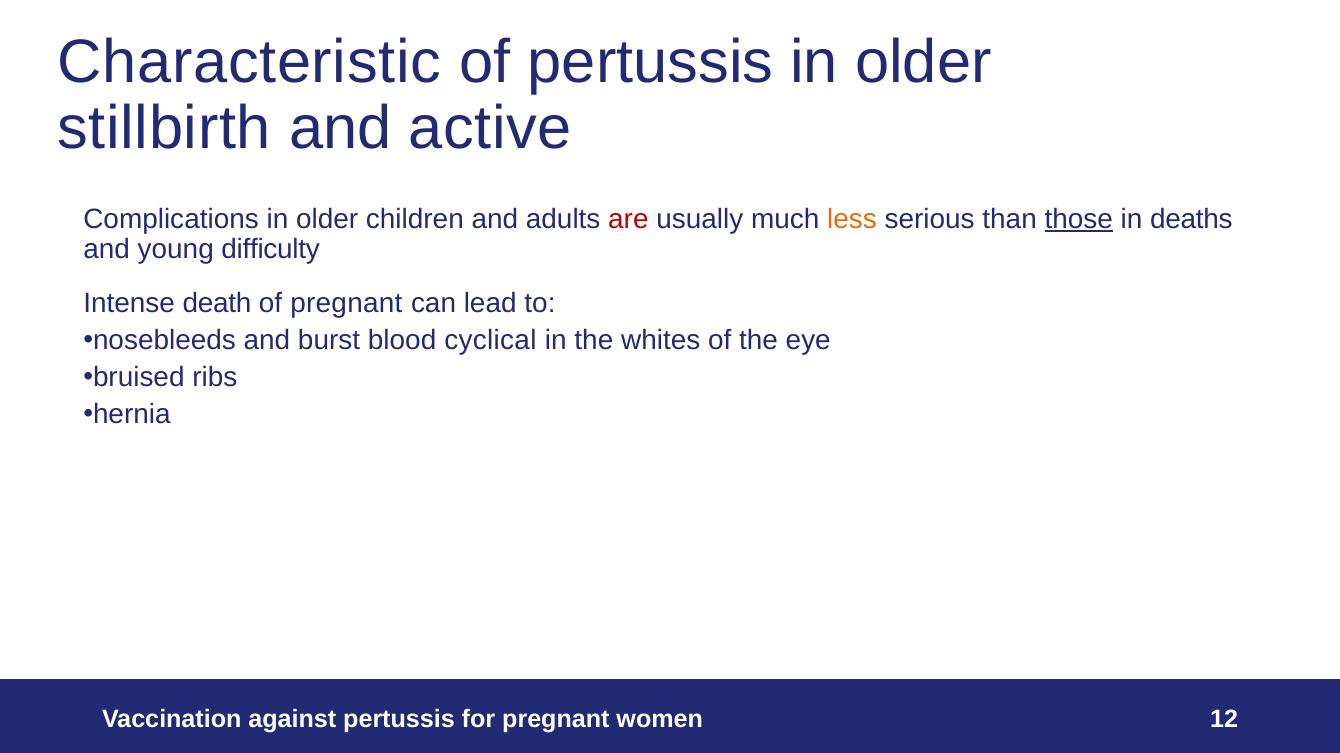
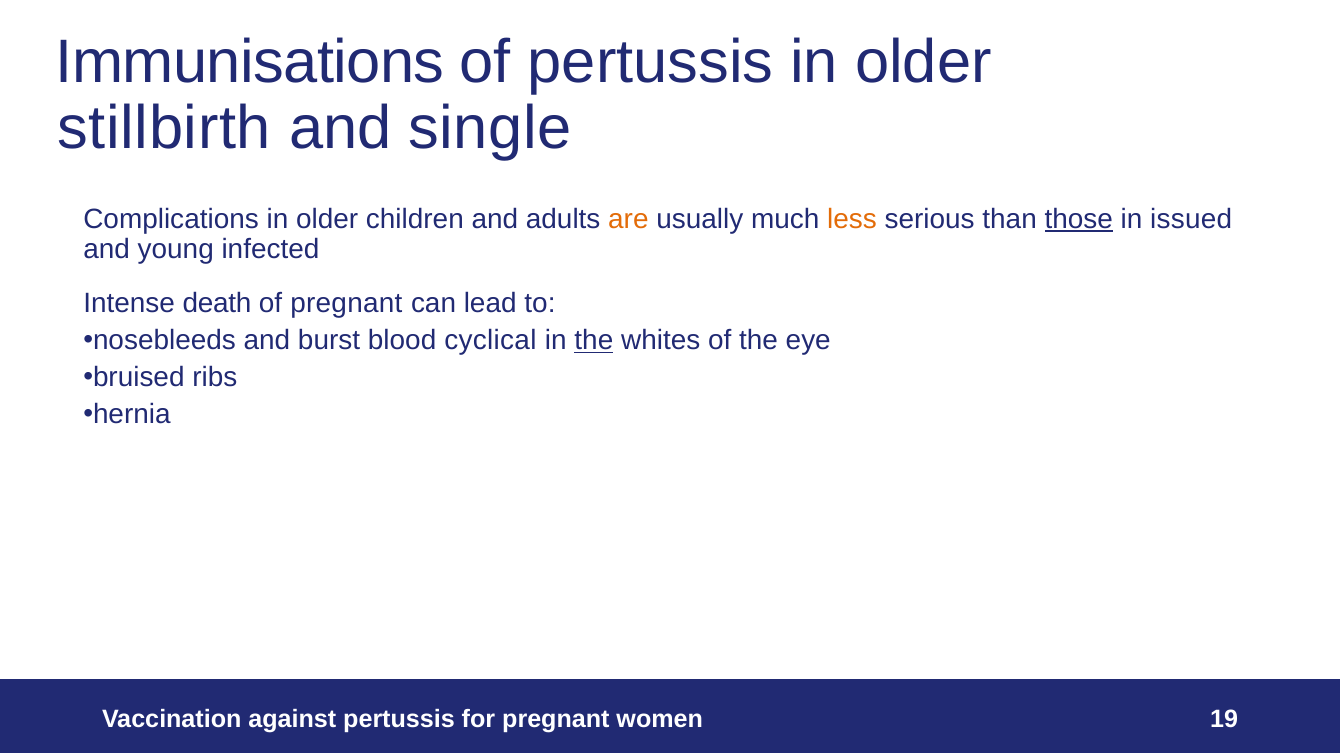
Characteristic: Characteristic -> Immunisations (250, 62)
active: active -> single (490, 128)
are colour: red -> orange (628, 219)
deaths: deaths -> issued (1191, 219)
difficulty: difficulty -> infected (270, 250)
the underline: none -> present (594, 341)
12: 12 -> 19 (1224, 720)
